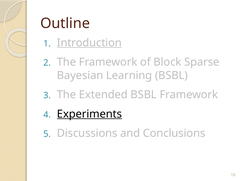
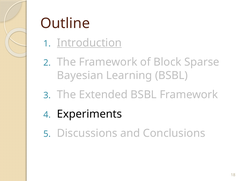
Experiments underline: present -> none (89, 114)
